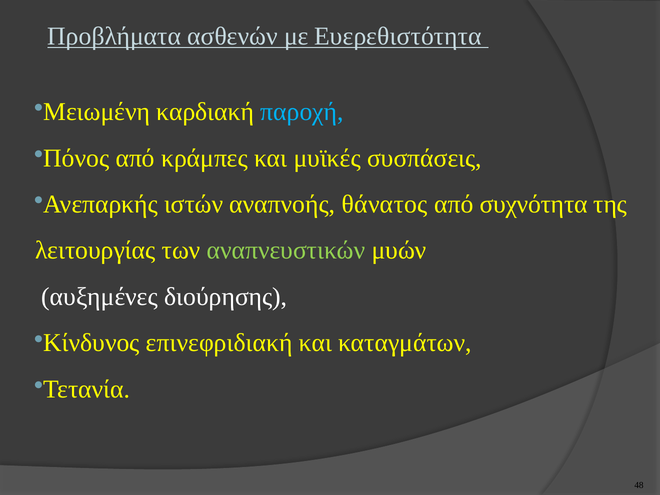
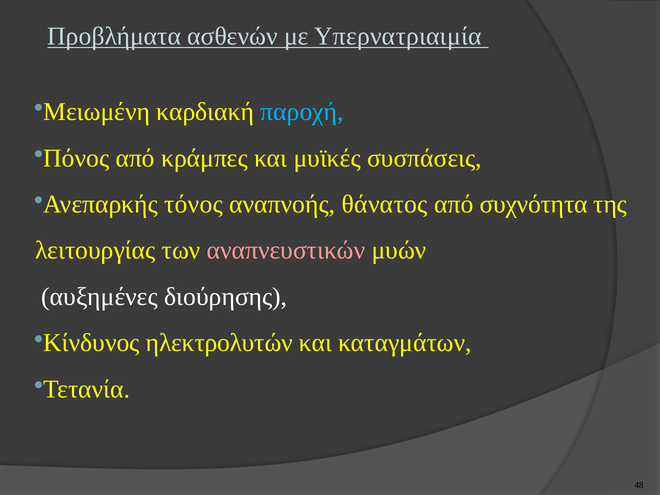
Ευερεθιστότητα: Ευερεθιστότητα -> Υπερνατριαιμία (398, 36)
ιστών: ιστών -> τόνος (194, 204)
αναπνευστικών colour: light green -> pink (286, 251)
επινεφριδιακή: επινεφριδιακή -> ηλεκτρολυτών (219, 343)
